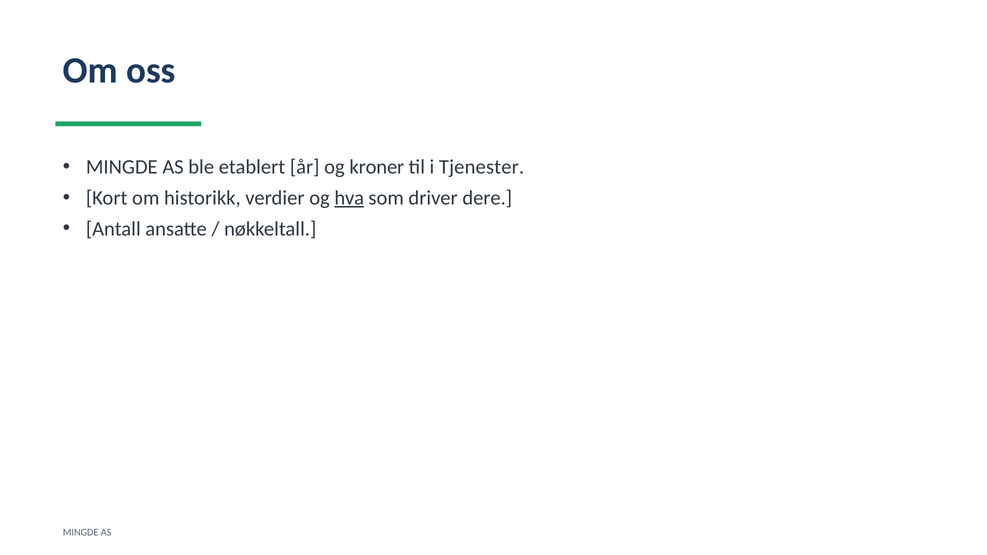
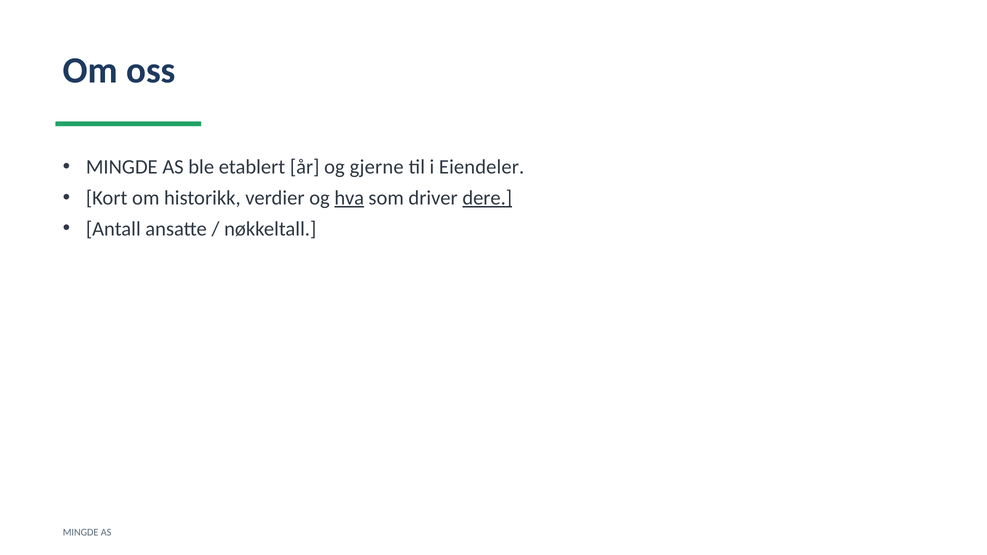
kroner: kroner -> gjerne (377, 167)
Tjenester: Tjenester -> Eiendeler (482, 167)
dere underline: none -> present (487, 198)
